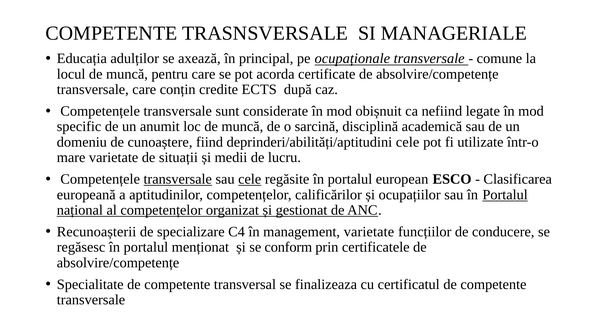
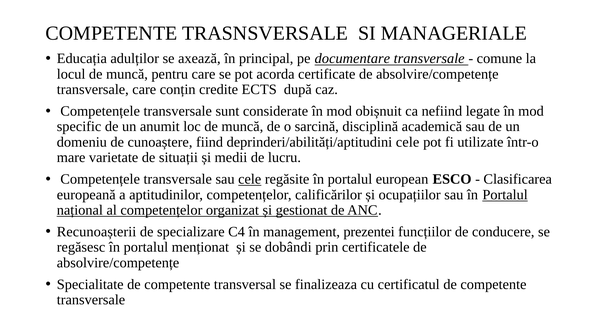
ocupaționale: ocupaționale -> documentare (352, 59)
transversale underline: present -> none (178, 179)
management varietate: varietate -> prezentei (369, 232)
conform: conform -> dobândi (288, 247)
